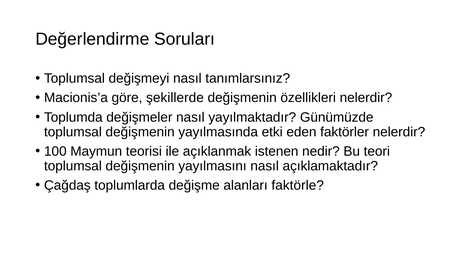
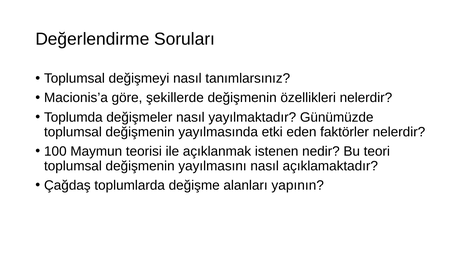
faktörle: faktörle -> yapının (298, 185)
